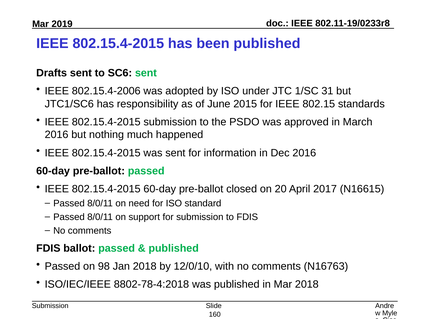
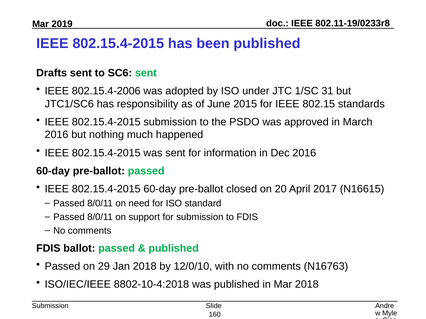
98: 98 -> 29 (104, 267)
8802-78-4:2018: 8802-78-4:2018 -> 8802-10-4:2018 (151, 285)
